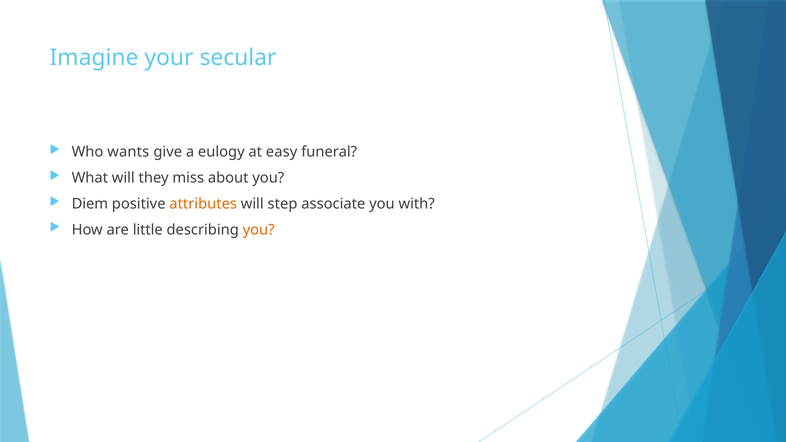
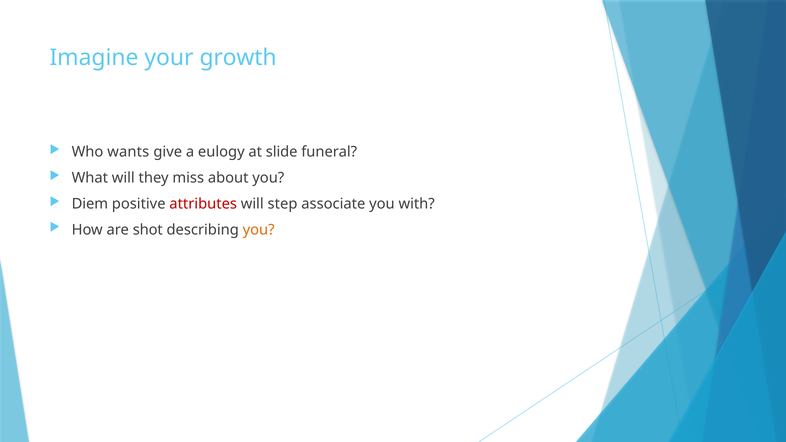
secular: secular -> growth (238, 58)
easy: easy -> slide (282, 152)
attributes colour: orange -> red (203, 204)
little: little -> shot (148, 230)
